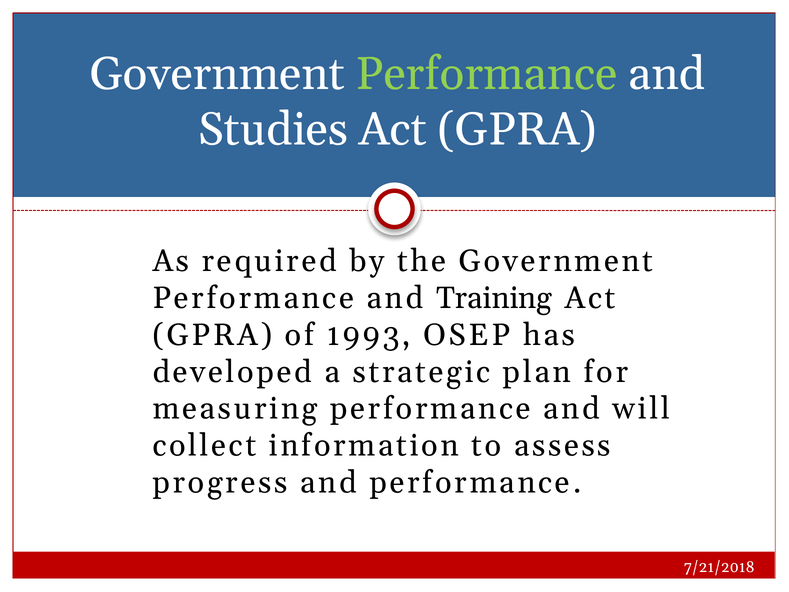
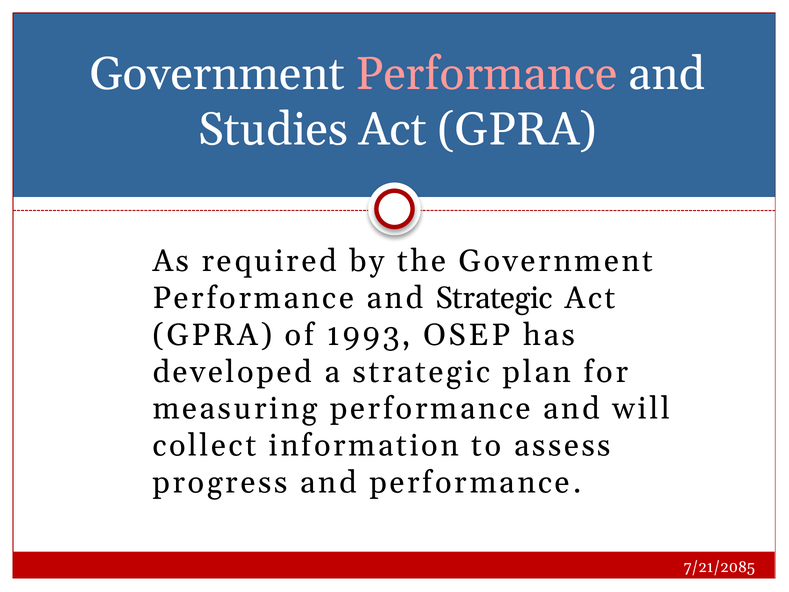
Performance colour: light green -> pink (486, 74)
and Training: Training -> Strategic (494, 298)
7/21/2018: 7/21/2018 -> 7/21/2085 (719, 567)
